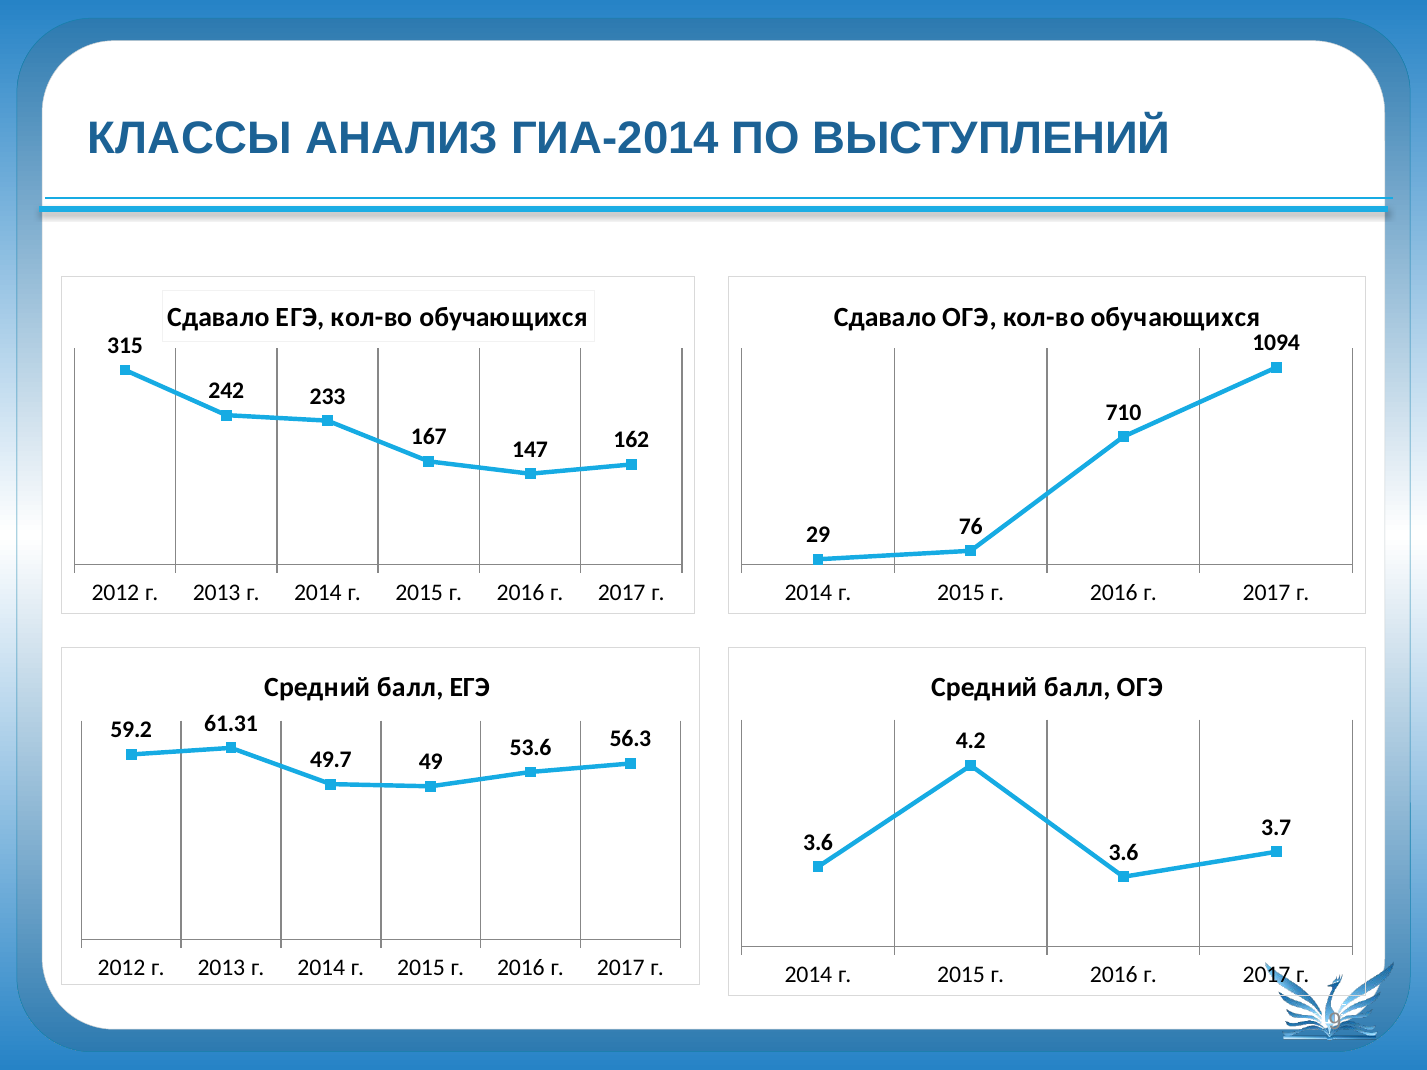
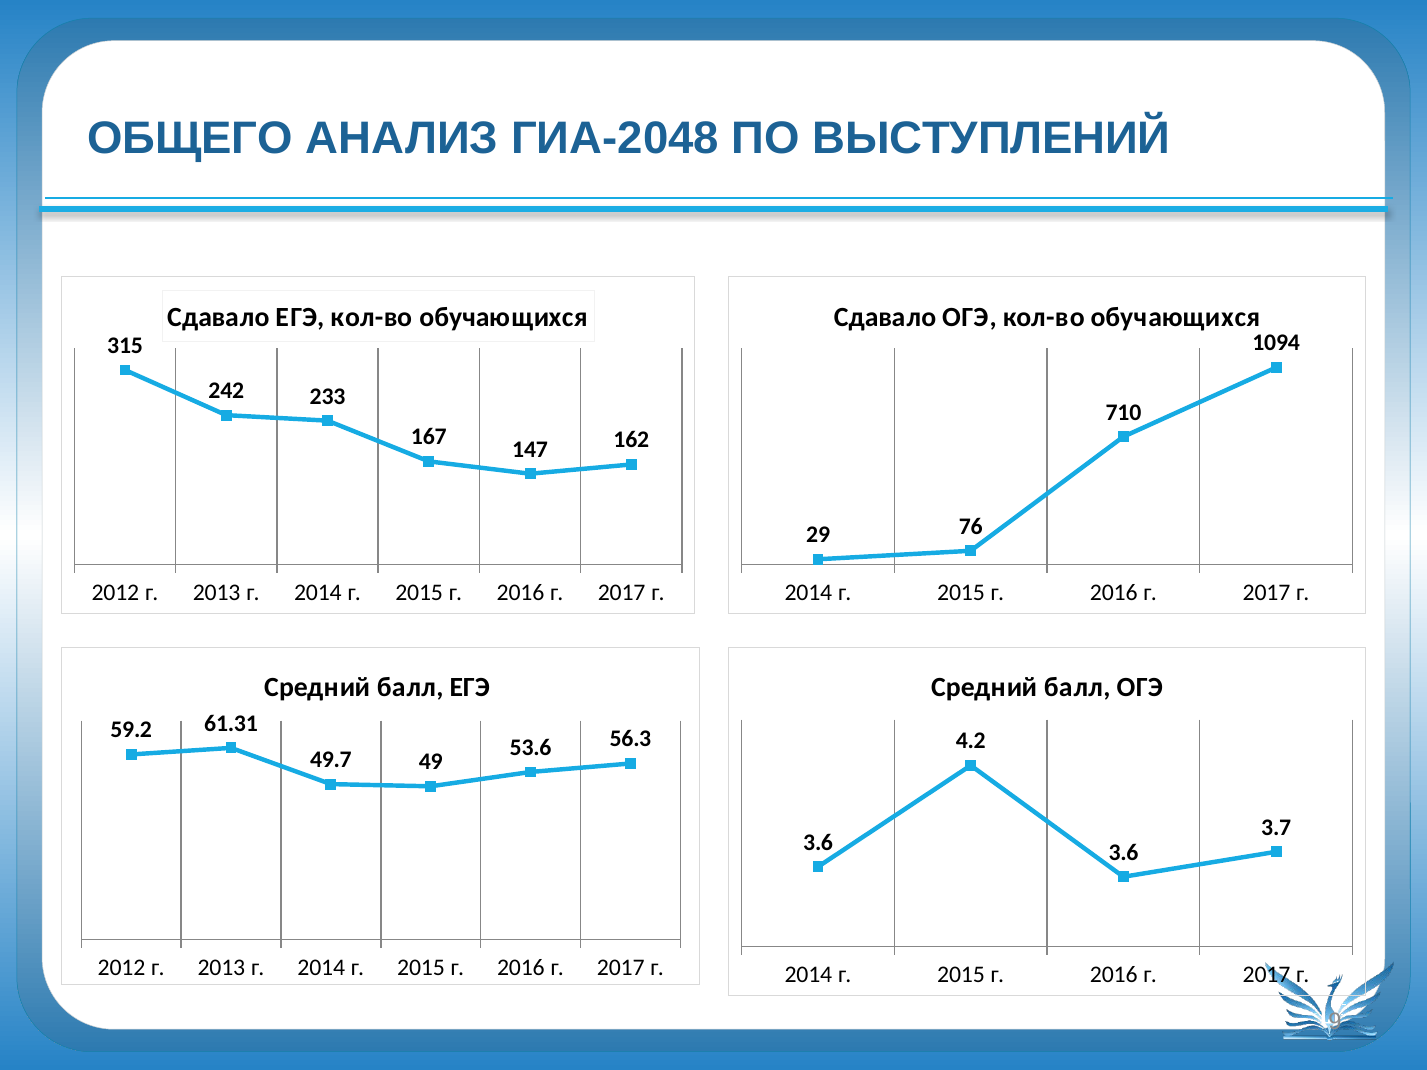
КЛАССЫ: КЛАССЫ -> ОБЩЕГО (190, 138)
ГИА-2014: ГИА-2014 -> ГИА-2048 (615, 138)
